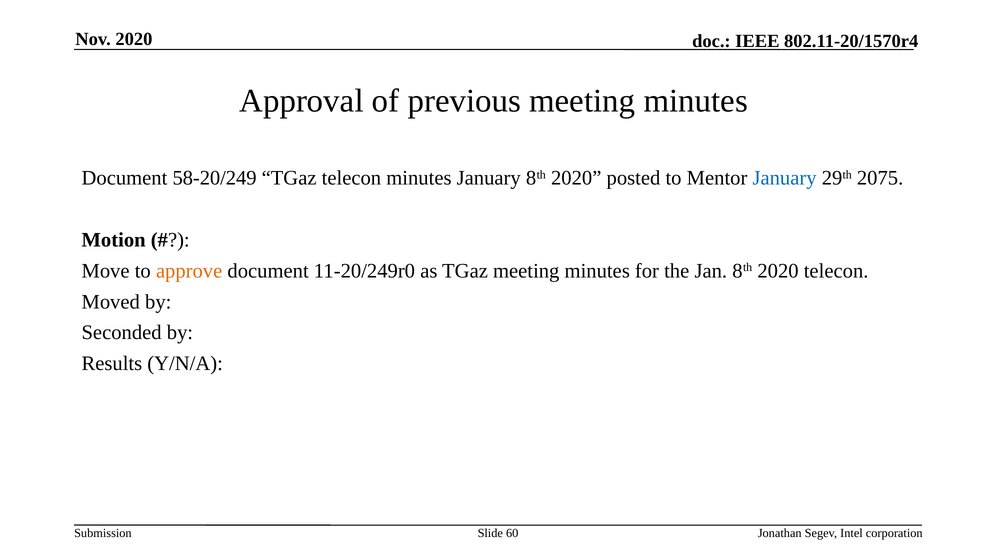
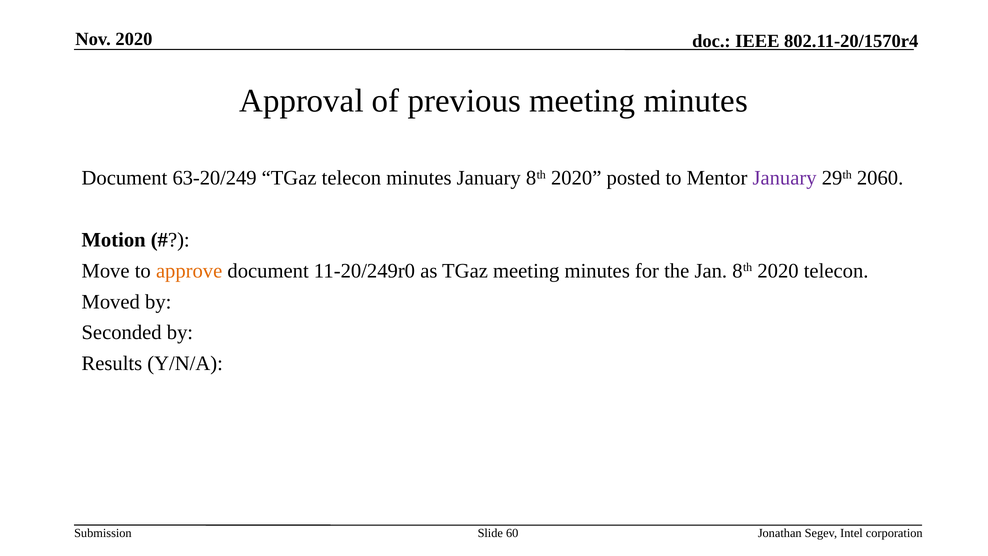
58-20/249: 58-20/249 -> 63-20/249 (215, 178)
January colour: blue -> purple (785, 178)
2075: 2075 -> 2060 (880, 178)
